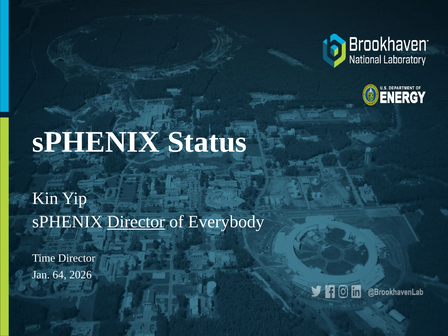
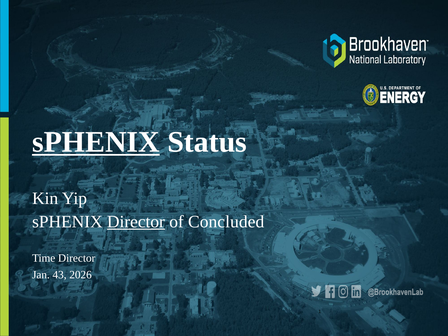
sPHENIX underline: none -> present (96, 142)
Everybody: Everybody -> Concluded (226, 222)
64: 64 -> 43 (60, 275)
